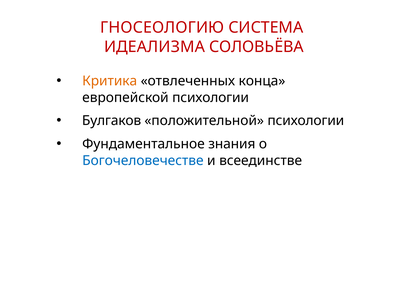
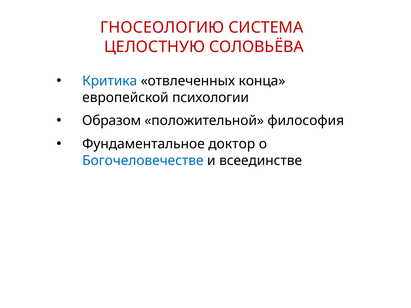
ИДЕАЛИЗМА: ИДЕАЛИЗМА -> ЦЕЛОСТНУЮ (155, 47)
Критика colour: orange -> blue (110, 81)
Булгаков: Булгаков -> Образом (112, 121)
положительной психологии: психологии -> философия (306, 121)
знания: знания -> доктор (232, 144)
